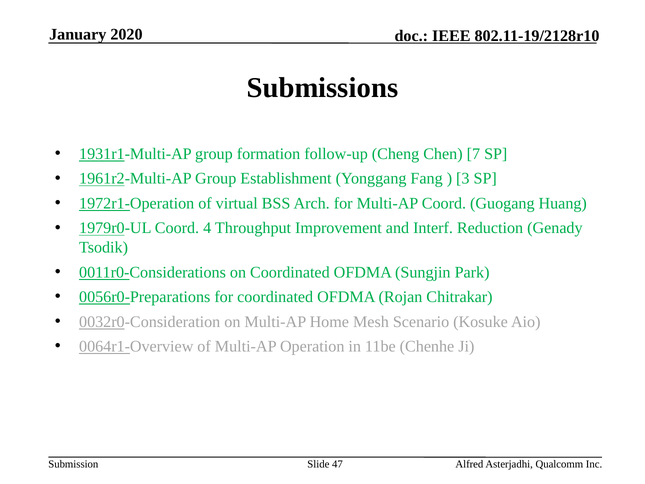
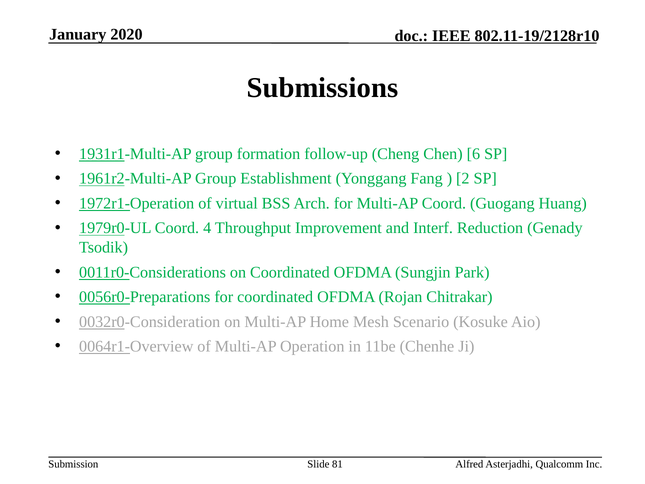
7: 7 -> 6 (473, 154)
3: 3 -> 2 (463, 179)
47: 47 -> 81 (337, 464)
